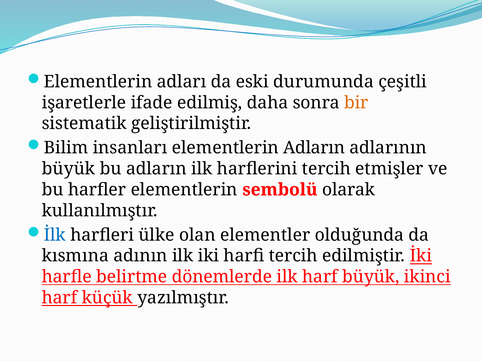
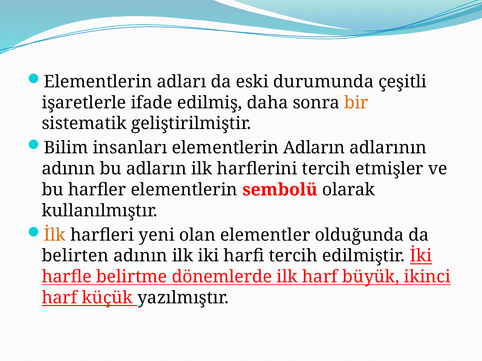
büyük: büyük -> adının (69, 169)
İlk colour: blue -> orange (55, 235)
ülke: ülke -> yeni (157, 235)
kısmına: kısmına -> belirten (75, 256)
